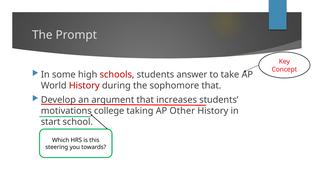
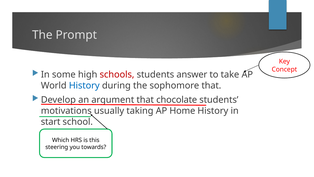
History colour: red -> blue (84, 85)
increases: increases -> chocolate (177, 100)
college: college -> usually (109, 111)
Other: Other -> Home (182, 111)
